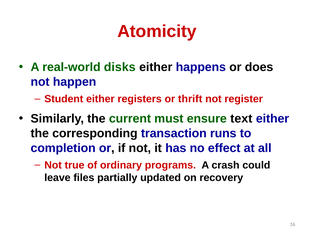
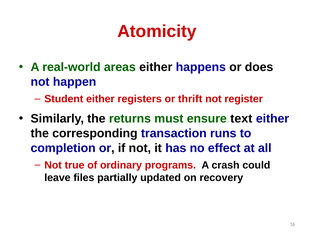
disks: disks -> areas (120, 67)
current: current -> returns (130, 119)
